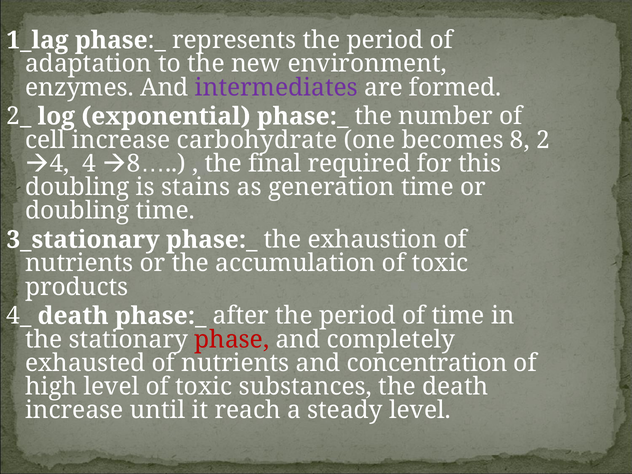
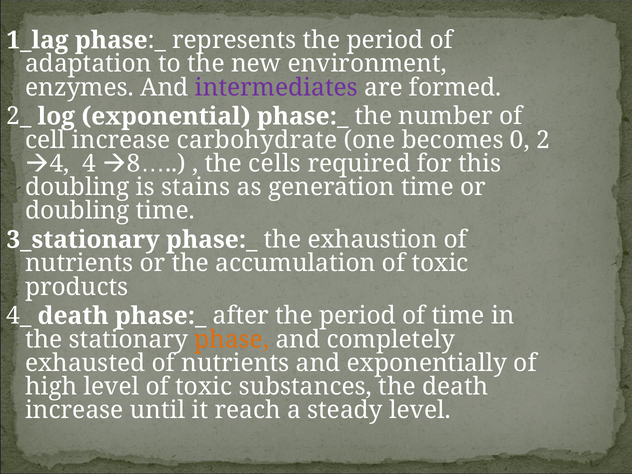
becomes 8: 8 -> 0 (520, 140)
final: final -> cells (275, 164)
phase colour: red -> orange (232, 339)
concentration: concentration -> exponentially (427, 363)
